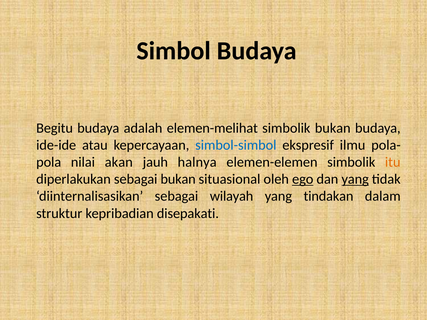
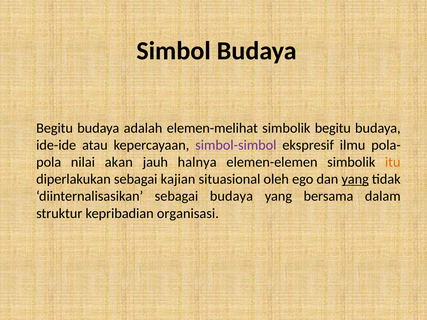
simbolik bukan: bukan -> begitu (333, 128)
simbol-simbol colour: blue -> purple (236, 145)
sebagai bukan: bukan -> kajian (178, 179)
ego underline: present -> none (303, 179)
sebagai wilayah: wilayah -> budaya (231, 196)
tindakan: tindakan -> bersama (328, 196)
disepakati: disepakati -> organisasi (188, 213)
